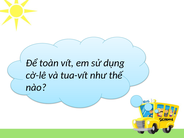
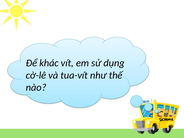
toàn: toàn -> khác (49, 63)
